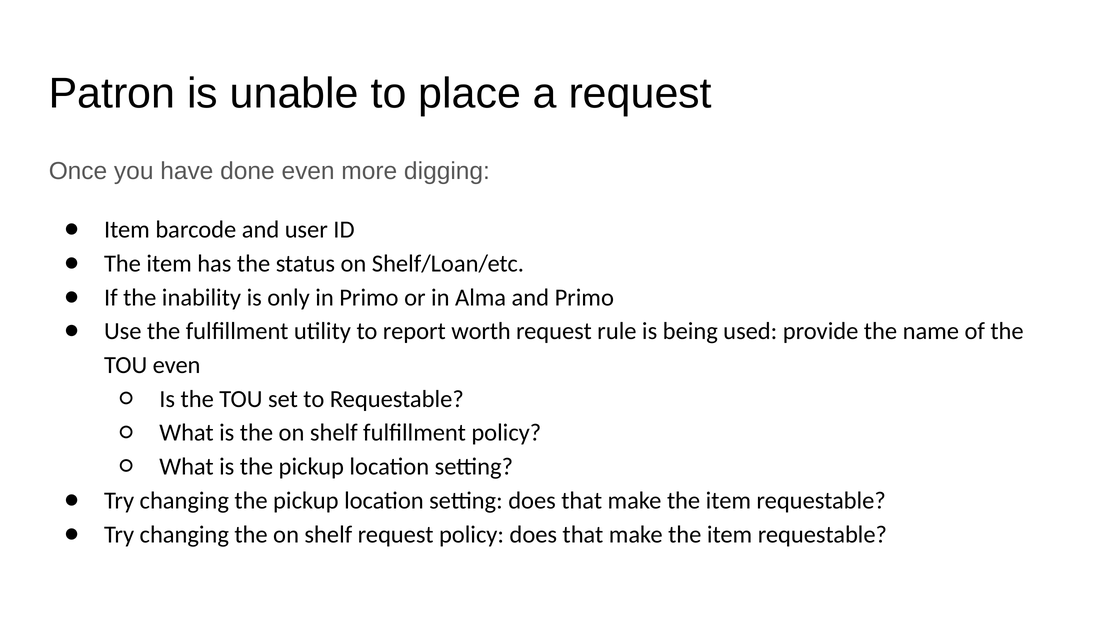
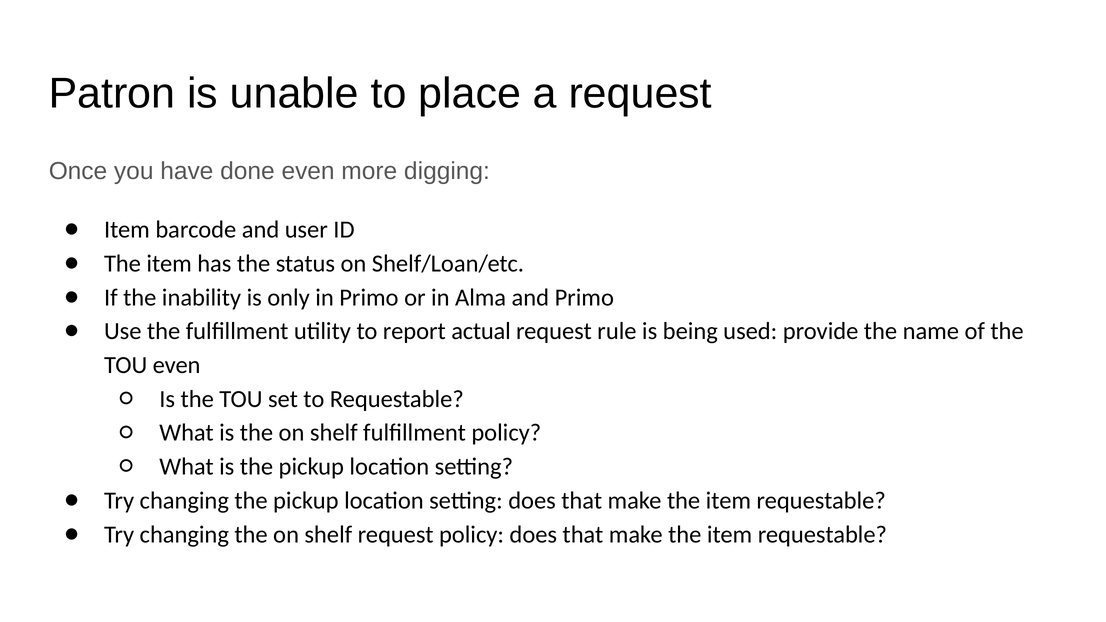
worth: worth -> actual (481, 331)
